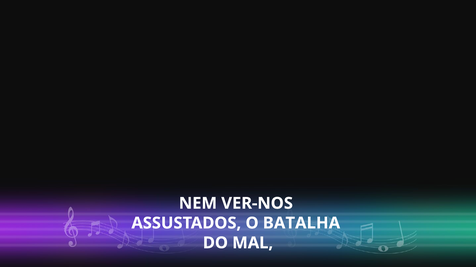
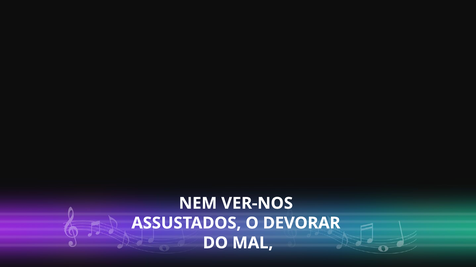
BATALHA: BATALHA -> DEVORAR (302, 224)
